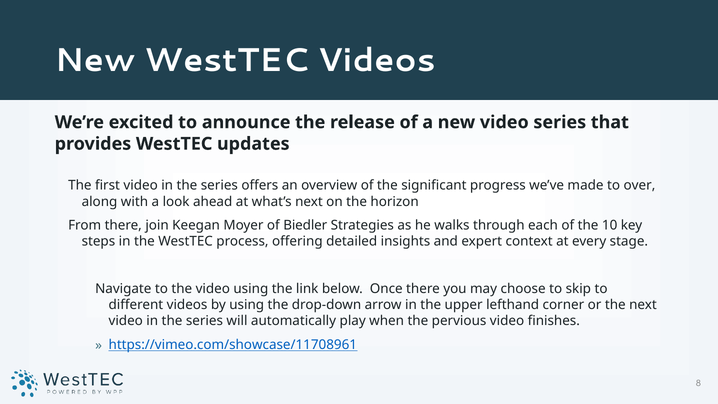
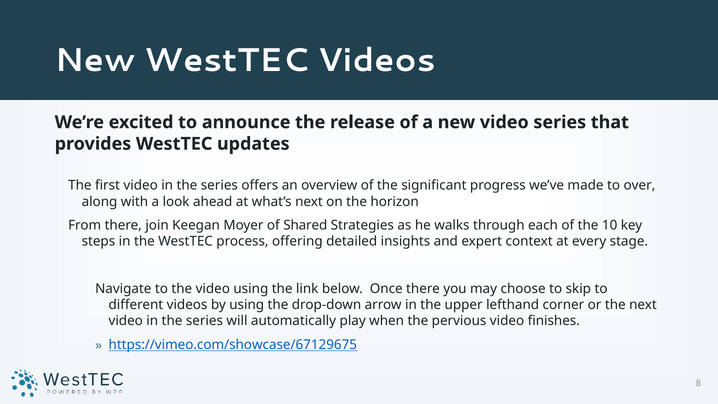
Biedler: Biedler -> Shared (305, 225)
https://vimeo.com/showcase/11708961: https://vimeo.com/showcase/11708961 -> https://vimeo.com/showcase/67129675 (233, 345)
